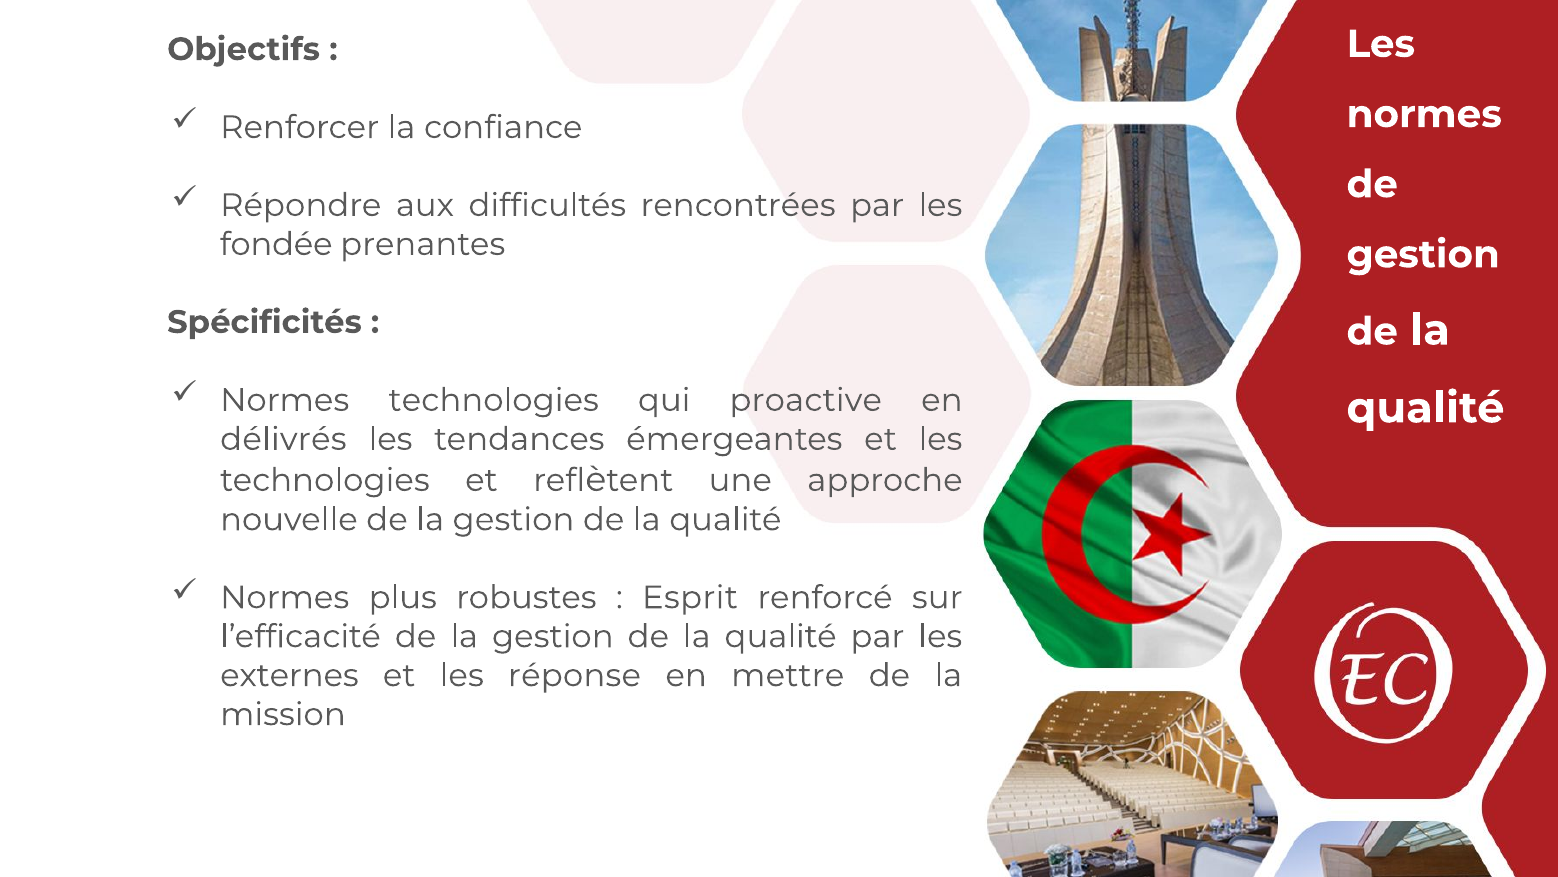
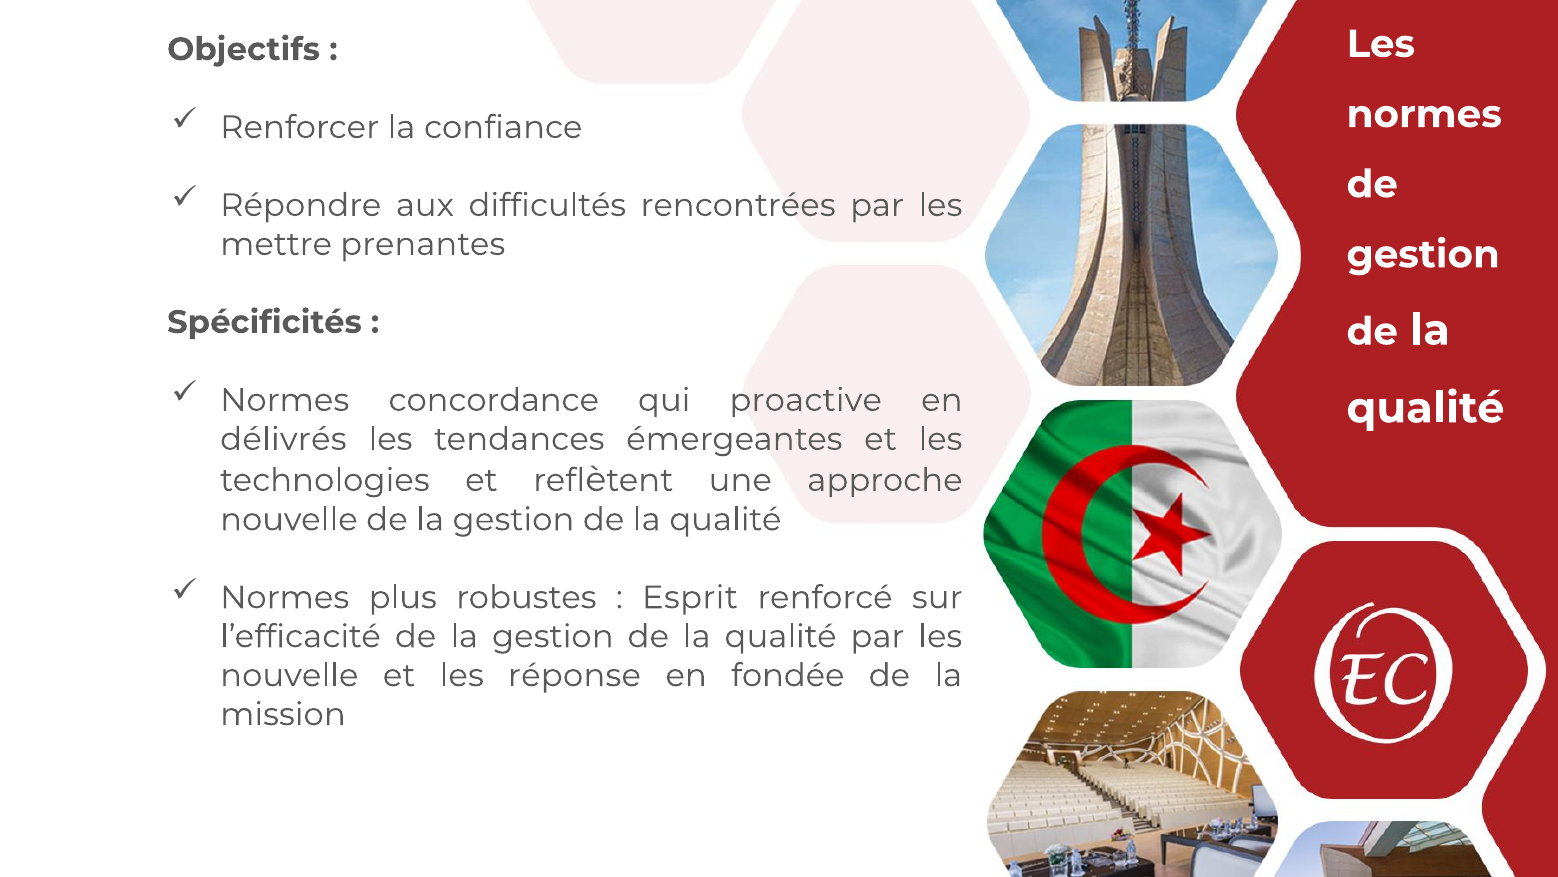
fondée: fondée -> mettre (276, 244)
Normes technologies: technologies -> concordance (494, 400)
externes: externes -> nouvelle (289, 675)
mettre: mettre -> fondée (788, 675)
